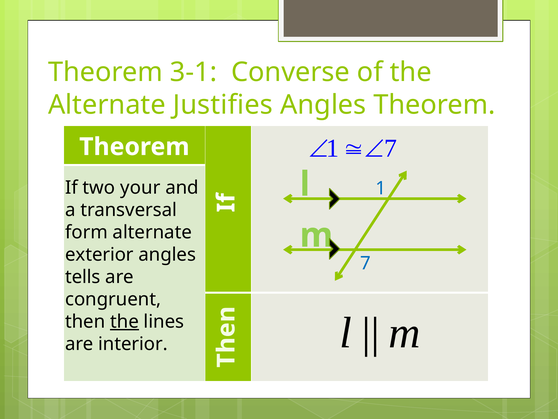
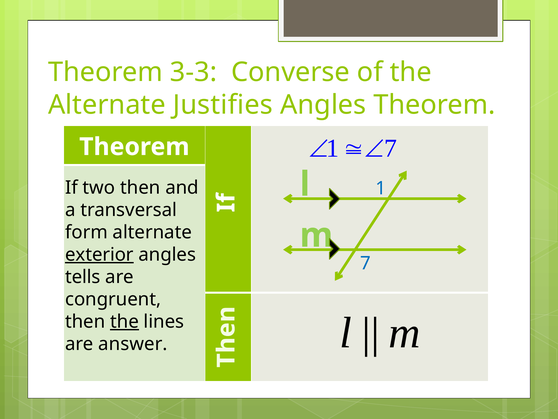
3-1: 3-1 -> 3-3 (193, 72)
two your: your -> then (140, 187)
exterior underline: none -> present (99, 254)
interior: interior -> answer (133, 344)
